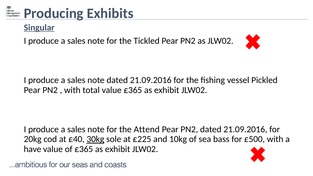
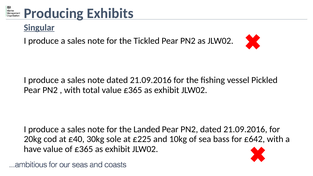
Attend: Attend -> Landed (147, 129)
30kg underline: present -> none (95, 139)
£500: £500 -> £642 (254, 139)
